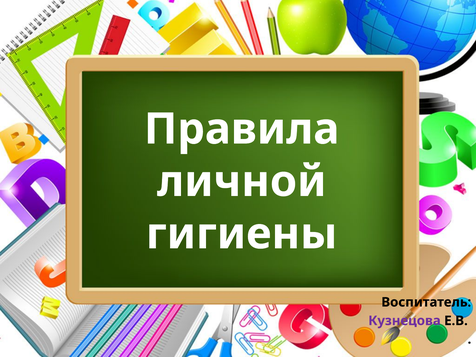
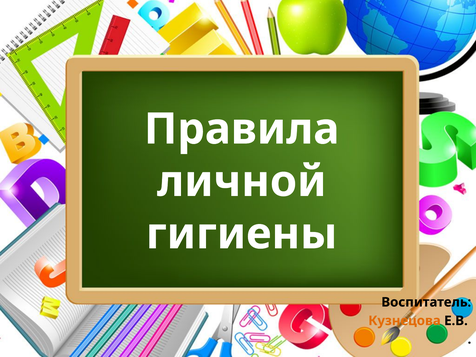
Кузнецова colour: purple -> orange (404, 321)
